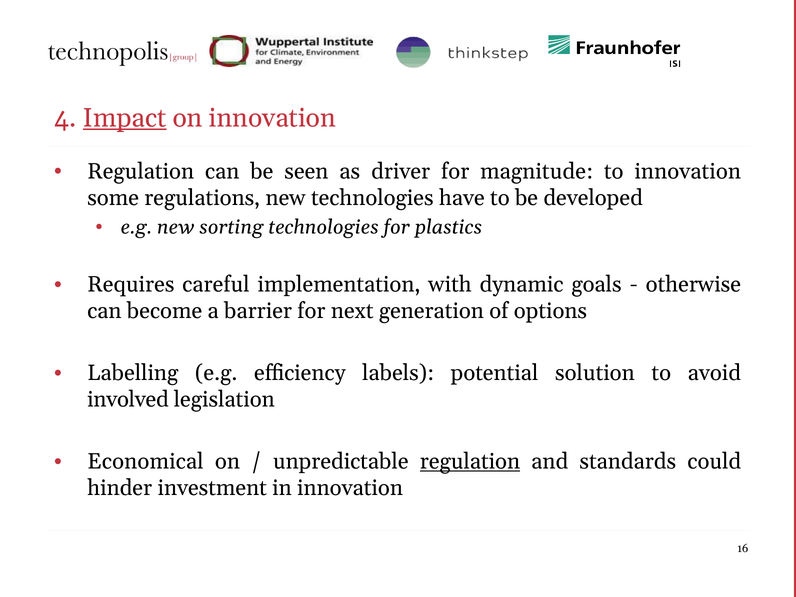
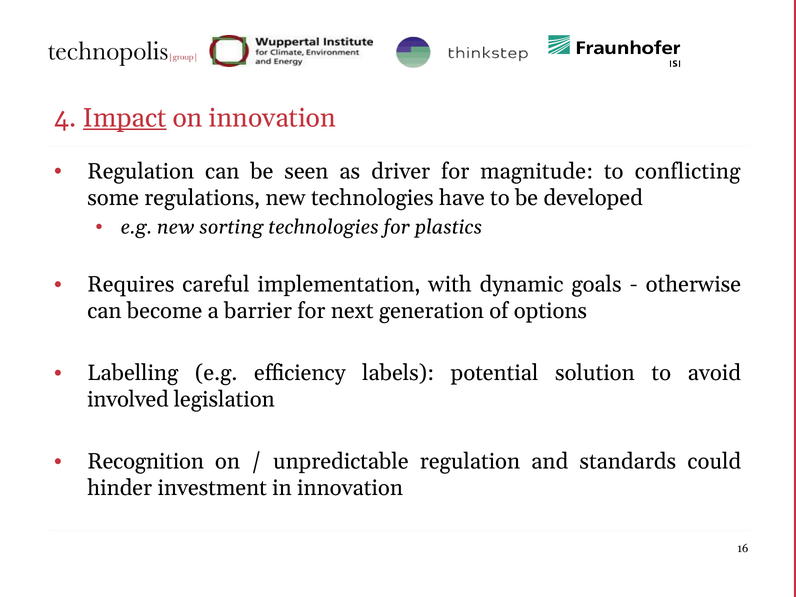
to innovation: innovation -> conflicting (688, 171)
Economical: Economical -> Recognition (146, 462)
regulation underline: present -> none (470, 462)
